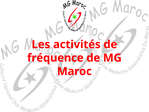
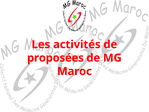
fréquence: fréquence -> proposées (55, 58)
